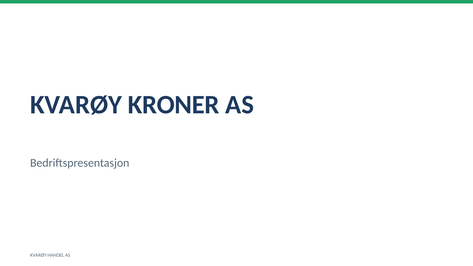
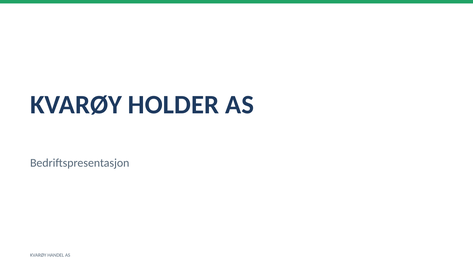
KRONER: KRONER -> HOLDER (174, 105)
